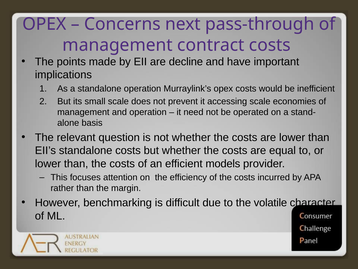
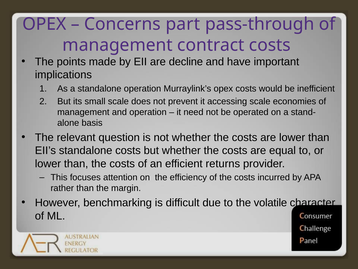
next: next -> part (183, 24)
models: models -> returns (223, 163)
